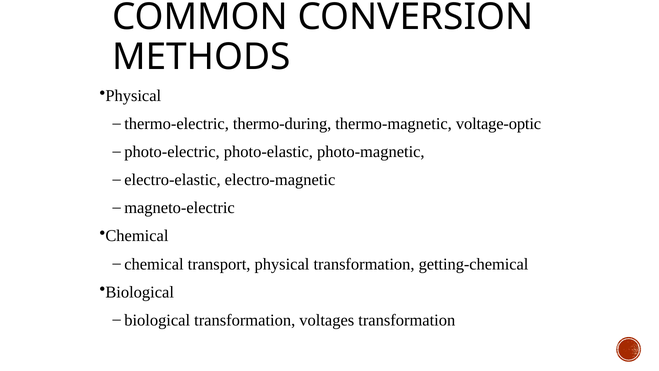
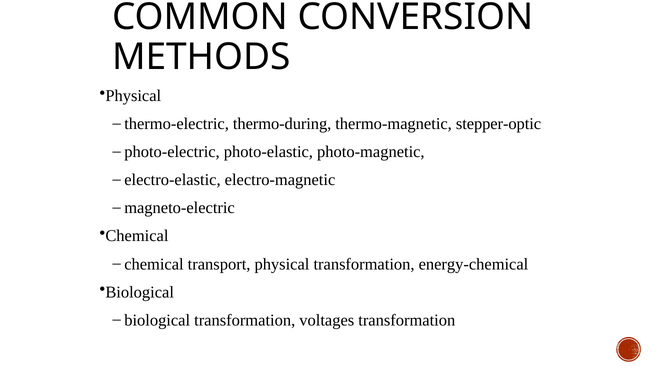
voltage-optic: voltage-optic -> stepper-optic (499, 124)
getting-chemical: getting-chemical -> energy-chemical (473, 264)
